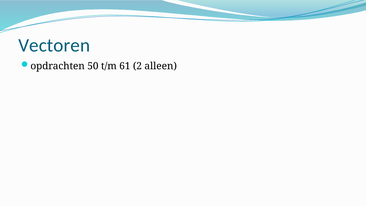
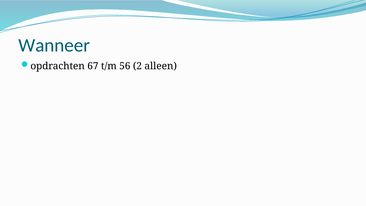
Vectoren: Vectoren -> Wanneer (54, 45)
50: 50 -> 67 (93, 66)
61: 61 -> 56 (125, 66)
